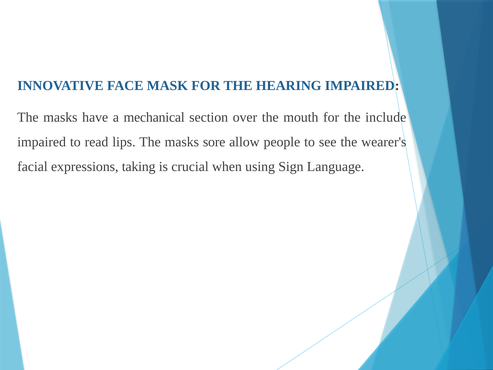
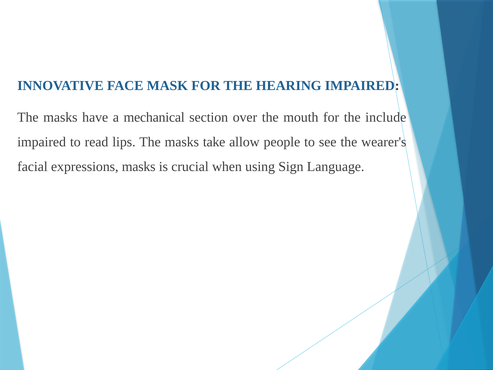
sore: sore -> take (214, 142)
expressions taking: taking -> masks (139, 167)
